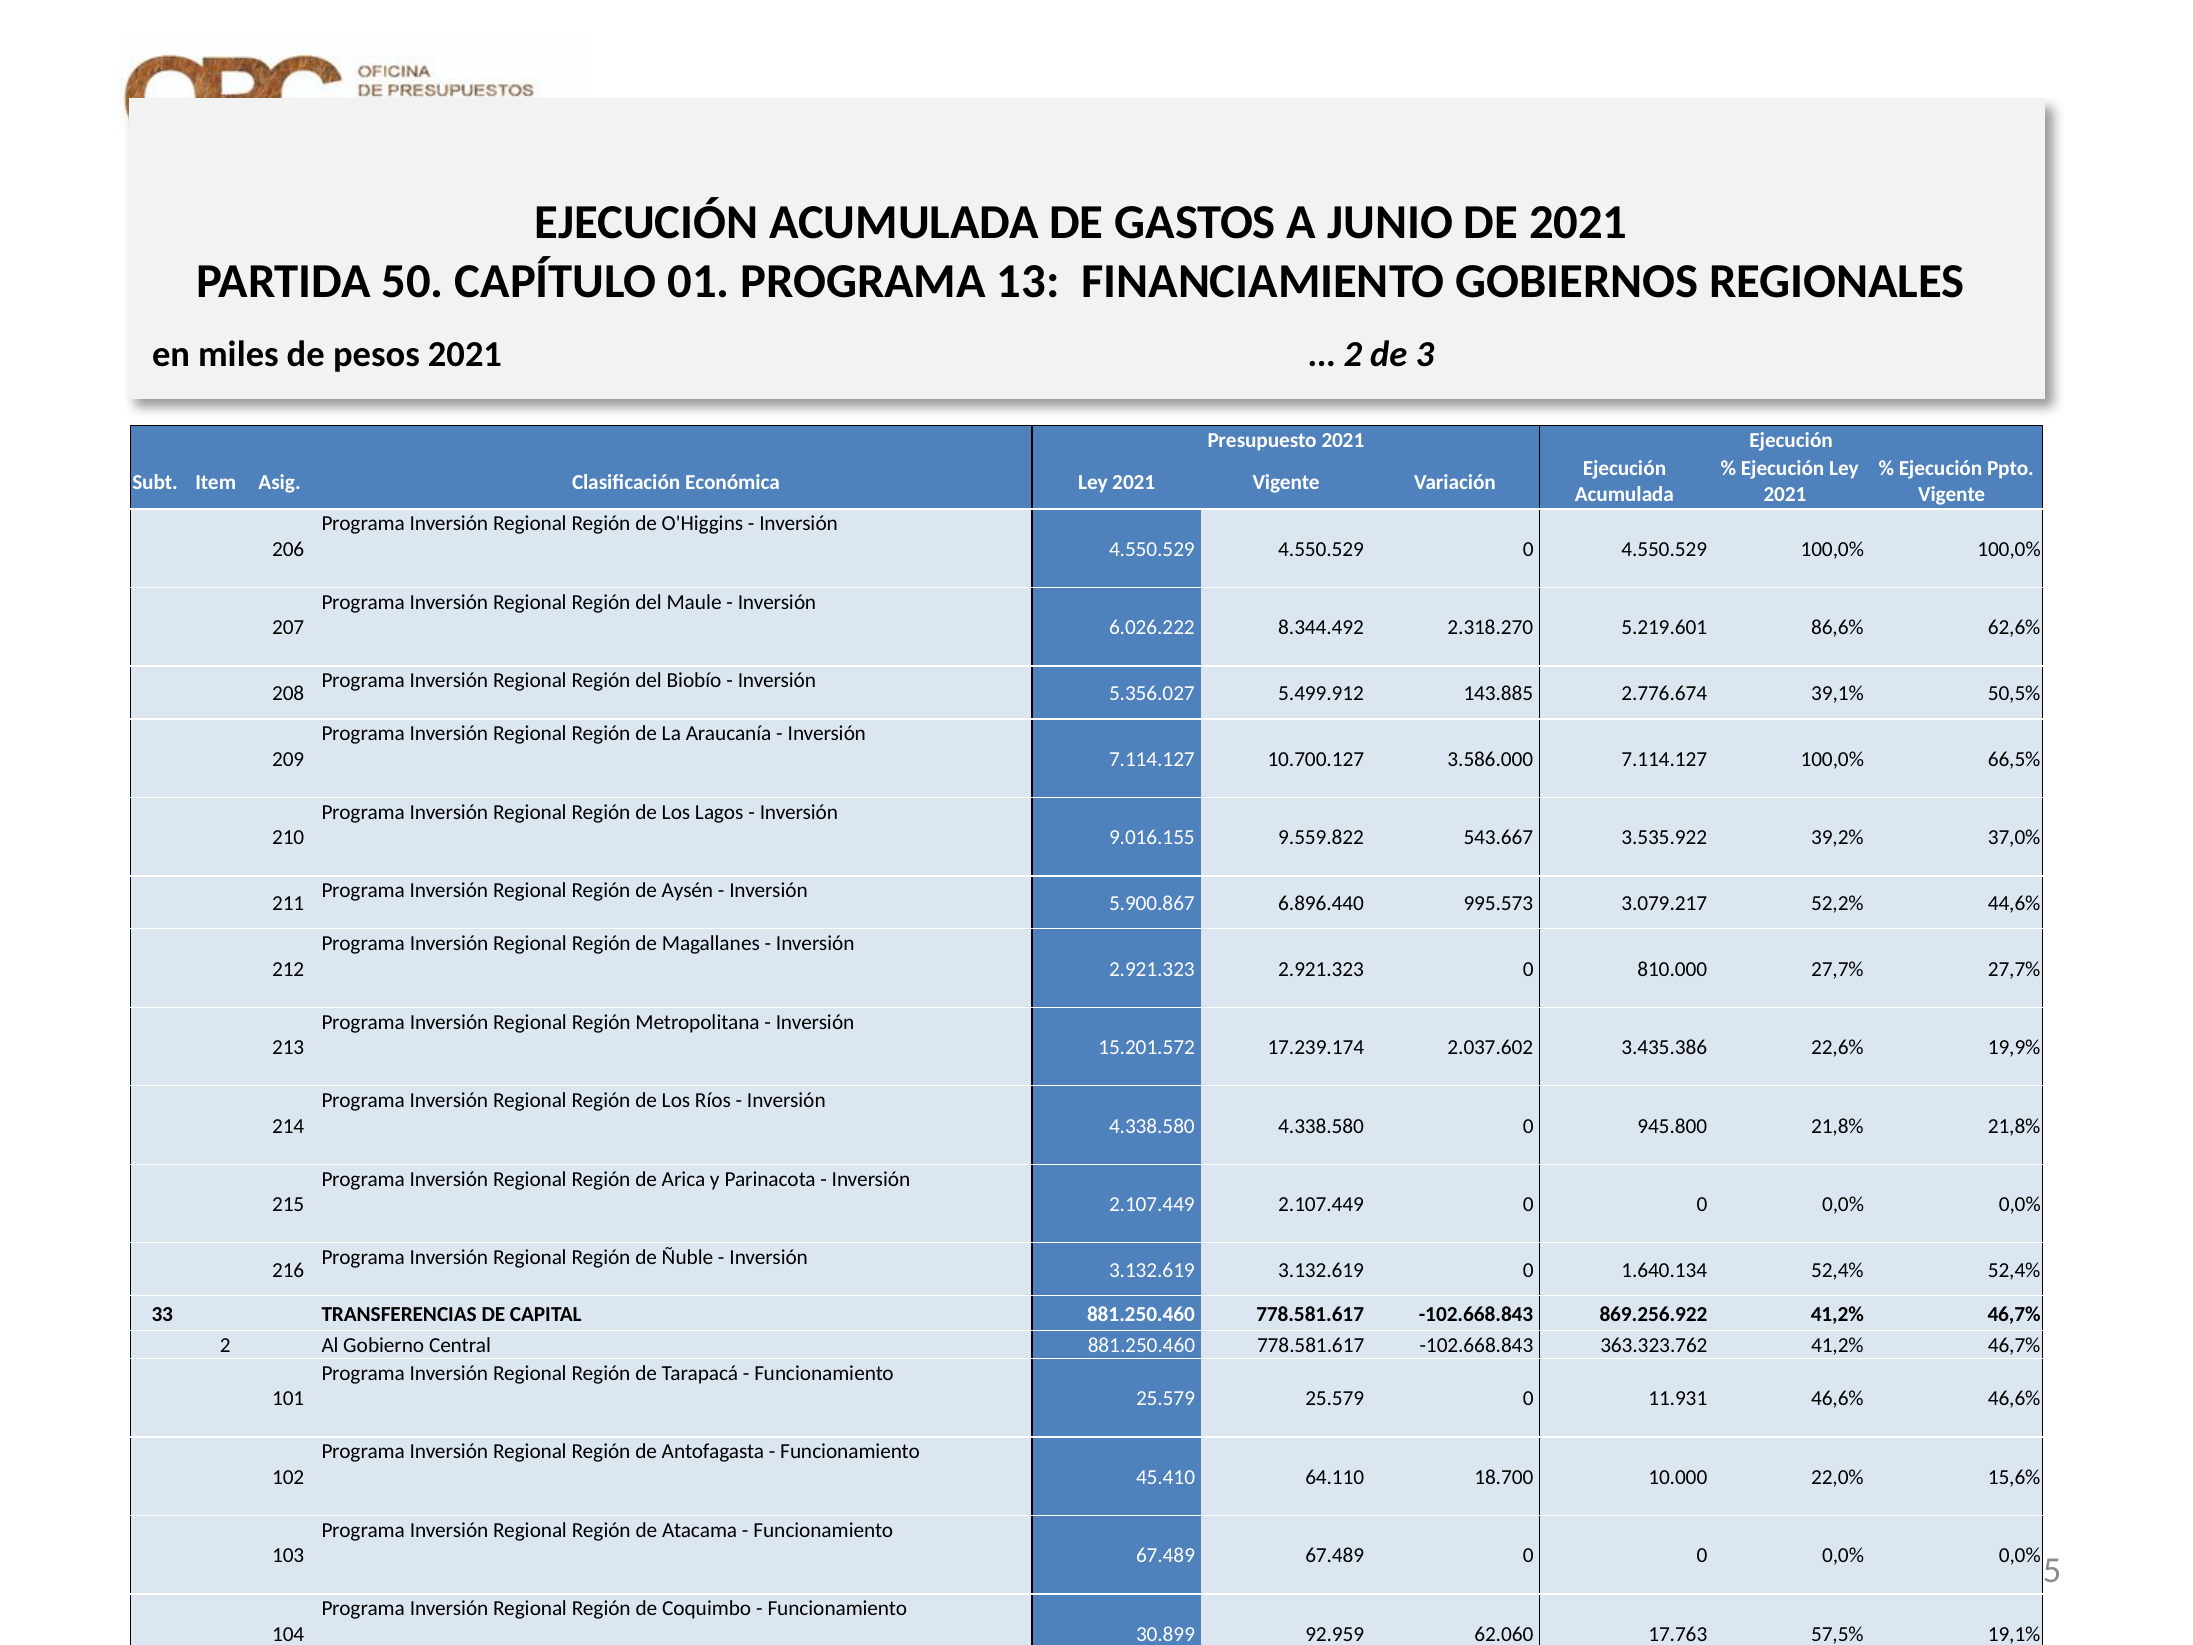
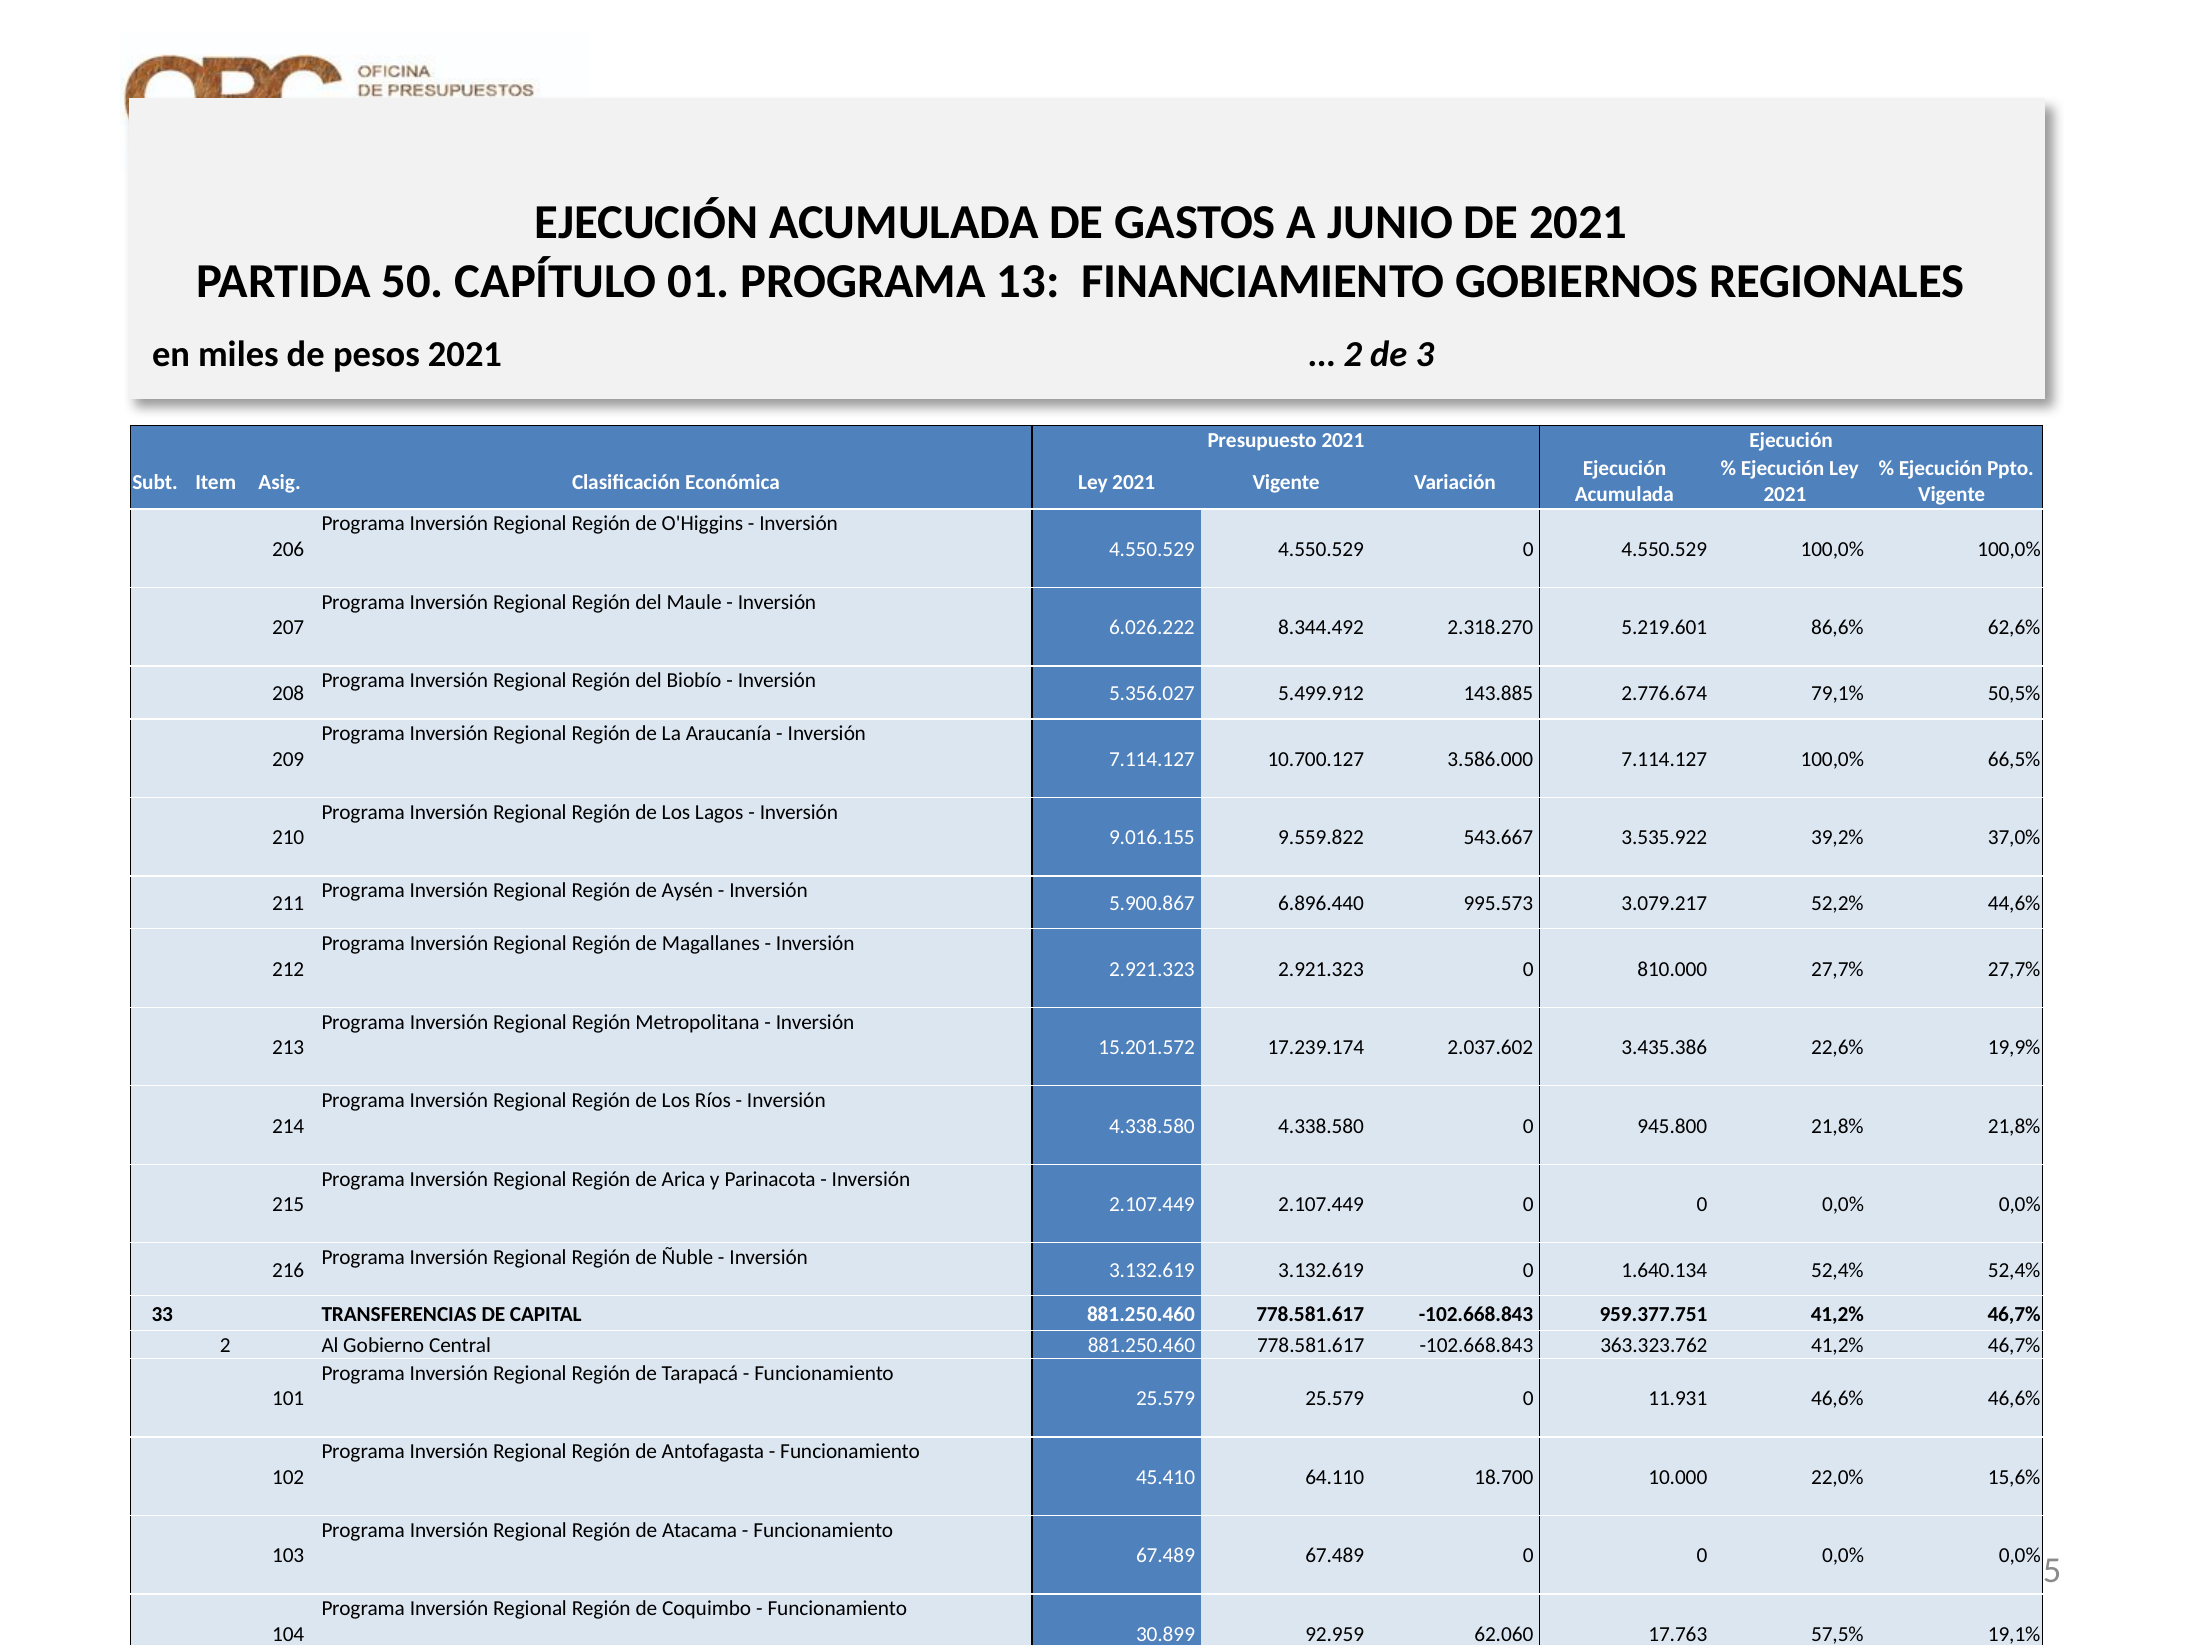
39,1%: 39,1% -> 79,1% (1838, 693)
869.256.922: 869.256.922 -> 959.377.751 (1653, 1314)
